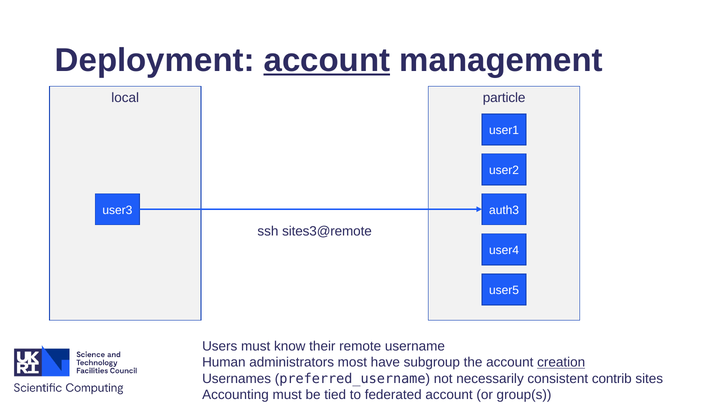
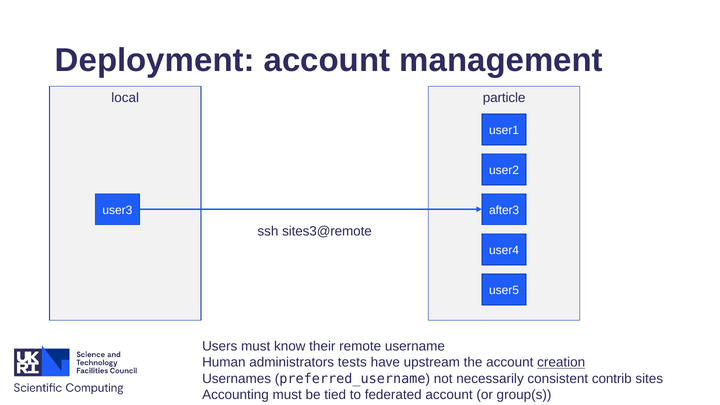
account underline: present -> none (327, 60)
auth3: auth3 -> after3 (504, 210)
most: most -> tests (352, 362)
subgroup: subgroup -> upstream (432, 362)
